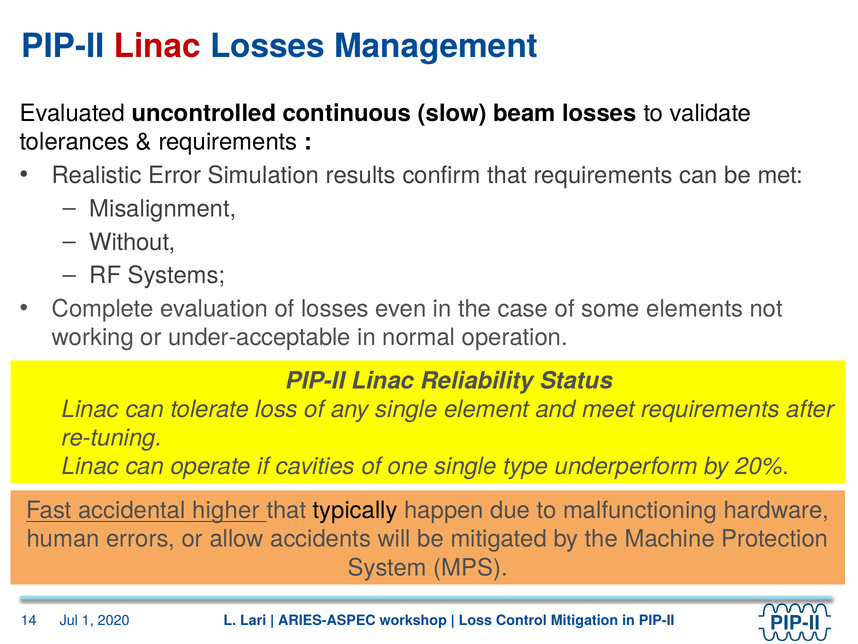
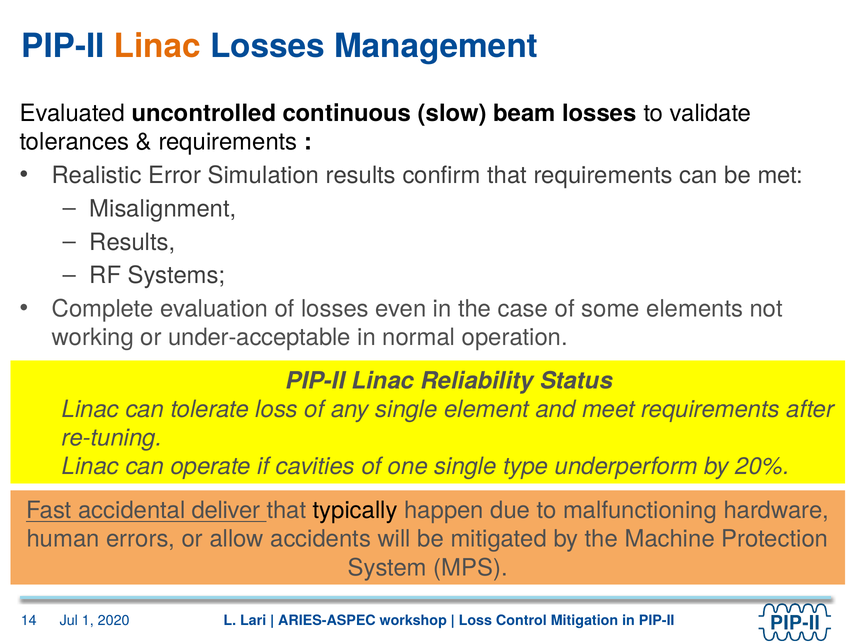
Linac colour: red -> orange (157, 46)
Without: Without -> Results (132, 242)
higher: higher -> deliver (226, 510)
